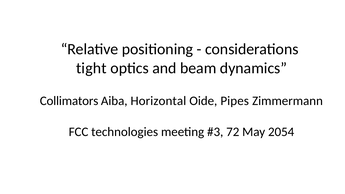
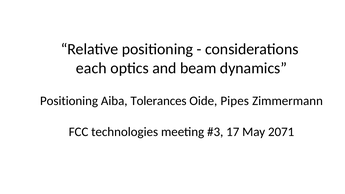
tight: tight -> each (91, 68)
Collimators: Collimators -> Positioning (69, 101)
Horizontal: Horizontal -> Tolerances (158, 101)
72: 72 -> 17 (233, 132)
2054: 2054 -> 2071 (281, 132)
